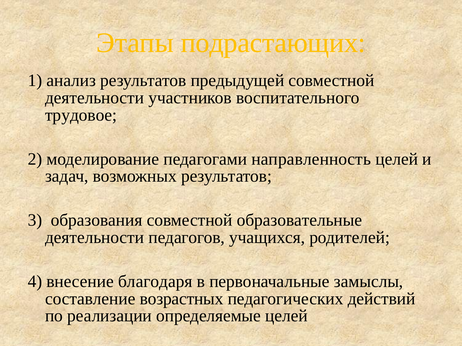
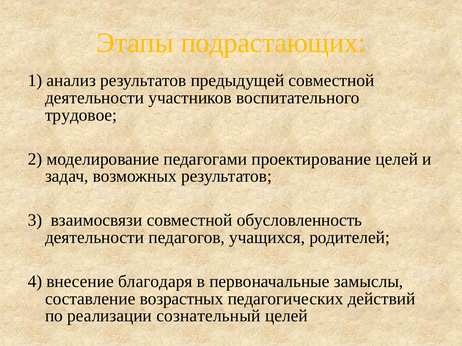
направленность: направленность -> проектирование (311, 159)
образования: образования -> взаимосвязи (97, 220)
образовательные: образовательные -> обусловленность (300, 220)
определяемые: определяемые -> сознательный (208, 316)
